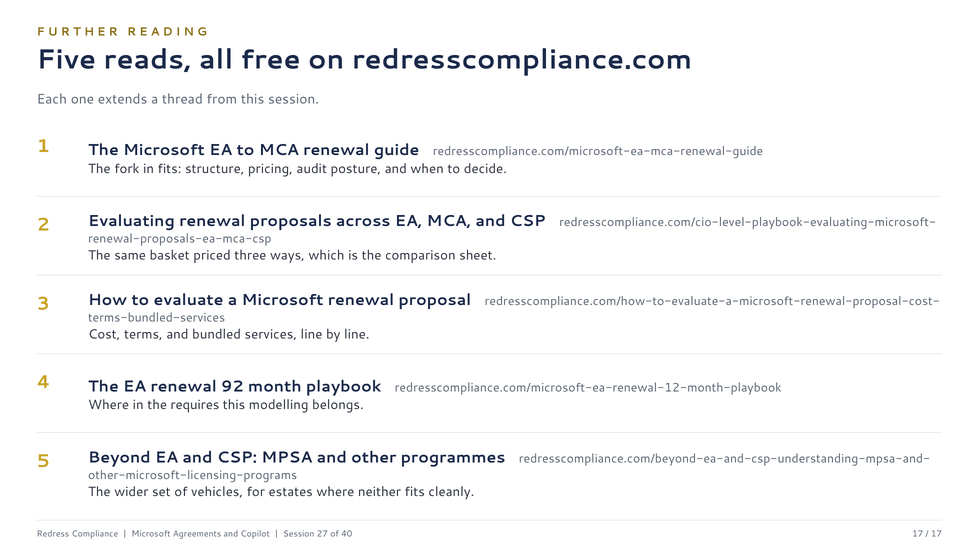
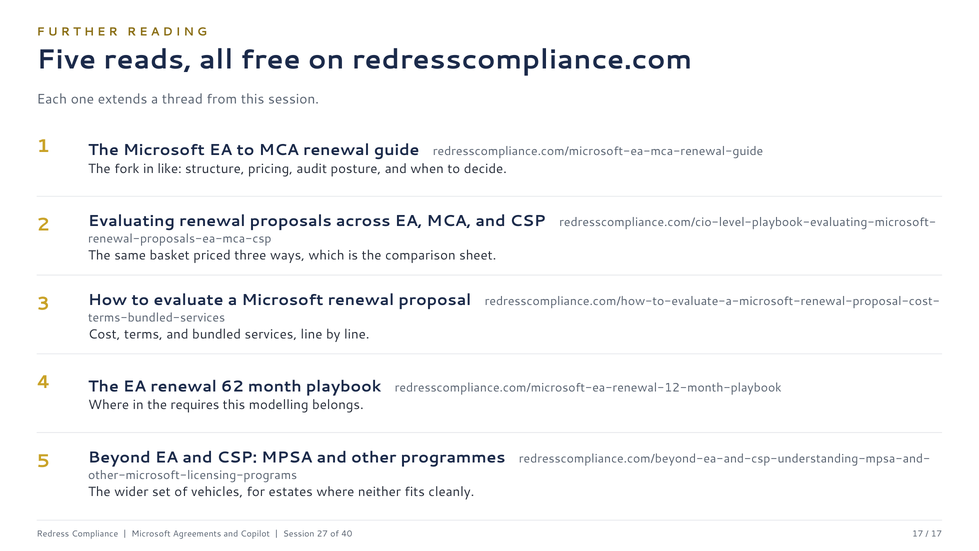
in fits: fits -> like (170, 169)
92: 92 -> 62 (232, 386)
